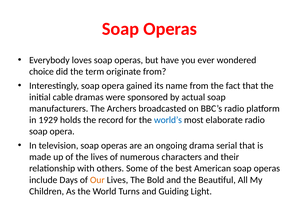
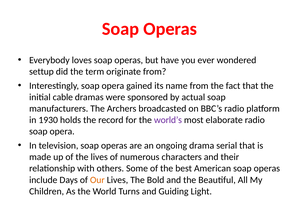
choice: choice -> settup (41, 72)
1929: 1929 -> 1930 (48, 120)
world’s colour: blue -> purple (168, 120)
